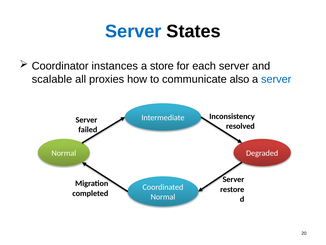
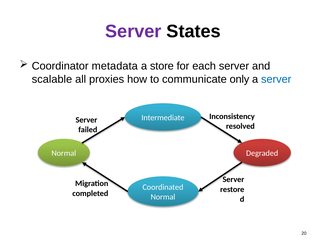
Server colour: blue -> purple (133, 31)
instances: instances -> metadata (115, 66)
also: also -> only (239, 79)
